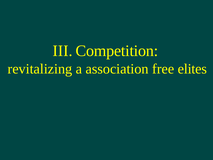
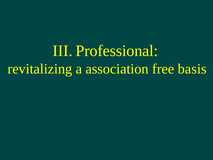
Competition: Competition -> Professional (117, 51)
elites: elites -> basis (192, 69)
